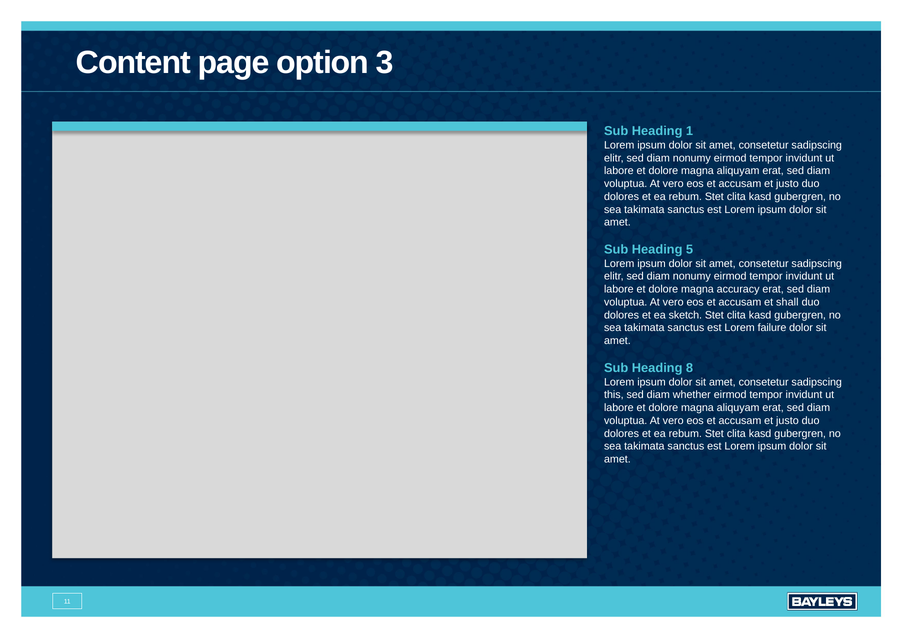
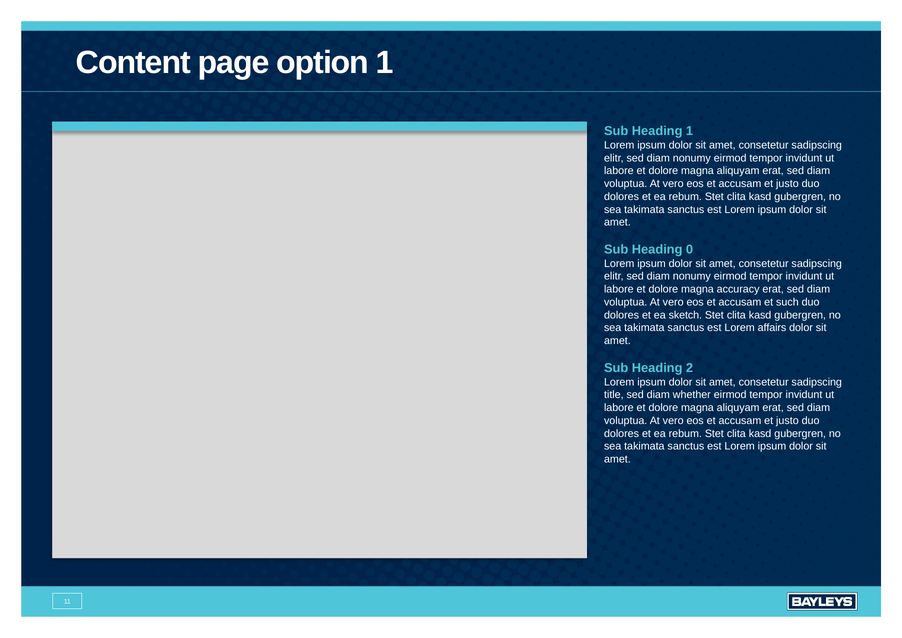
option 3: 3 -> 1 (385, 63)
5: 5 -> 0 (690, 250)
shall: shall -> such (787, 302)
failure: failure -> affairs (772, 328)
8: 8 -> 2 (690, 368)
this: this -> title (614, 395)
